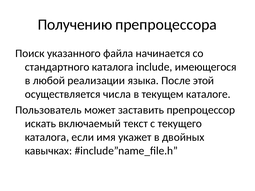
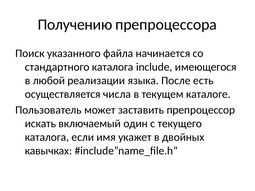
этой: этой -> есть (203, 81)
текст: текст -> один (136, 124)
